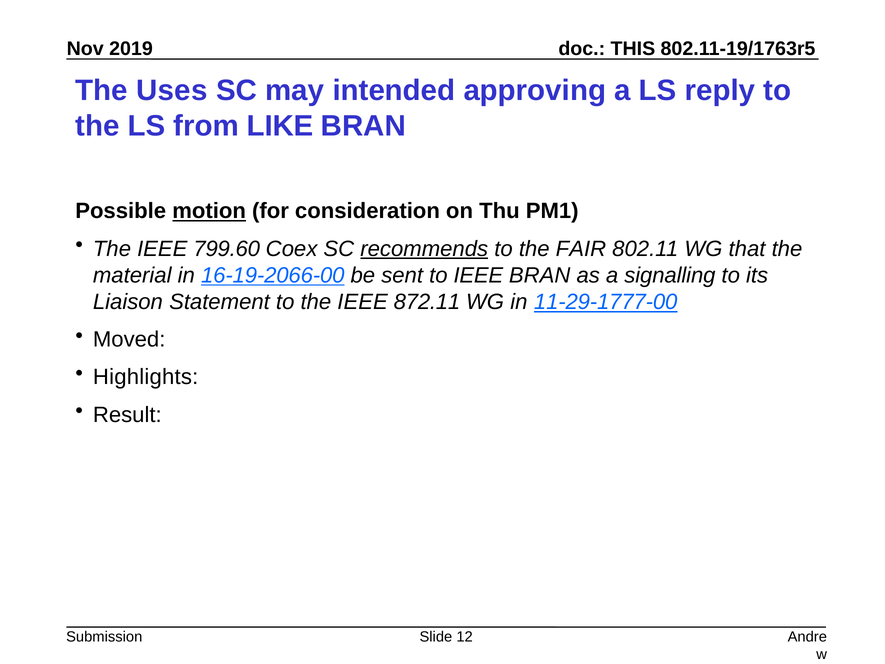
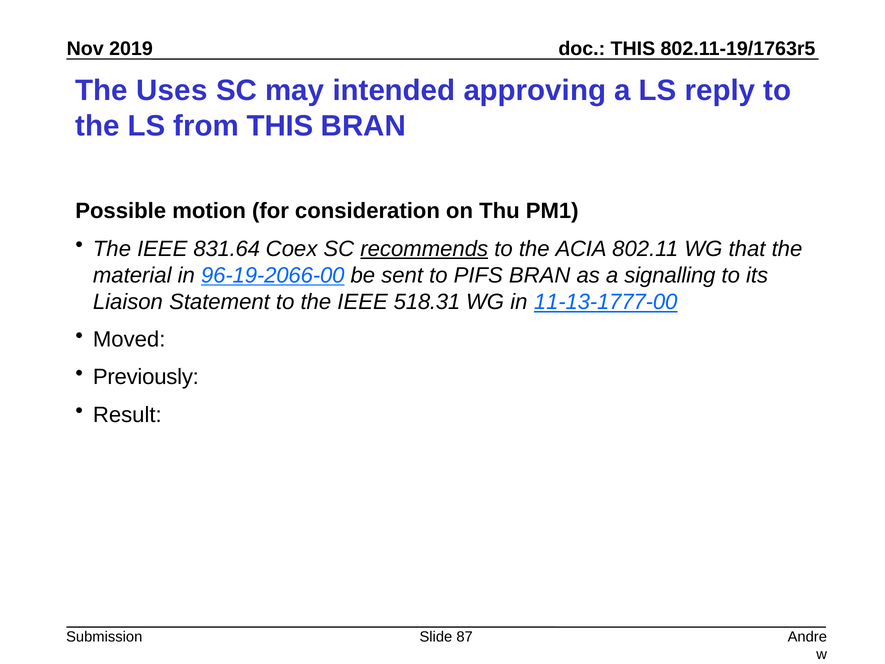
from LIKE: LIKE -> THIS (280, 126)
motion underline: present -> none (209, 211)
799.60: 799.60 -> 831.64 (227, 249)
FAIR: FAIR -> ACIA (581, 249)
16-19-2066-00: 16-19-2066-00 -> 96-19-2066-00 (273, 275)
to IEEE: IEEE -> PIFS (478, 275)
872.11: 872.11 -> 518.31 (427, 302)
11-29-1777-00: 11-29-1777-00 -> 11-13-1777-00 (606, 302)
Highlights: Highlights -> Previously (146, 377)
12: 12 -> 87 (465, 637)
